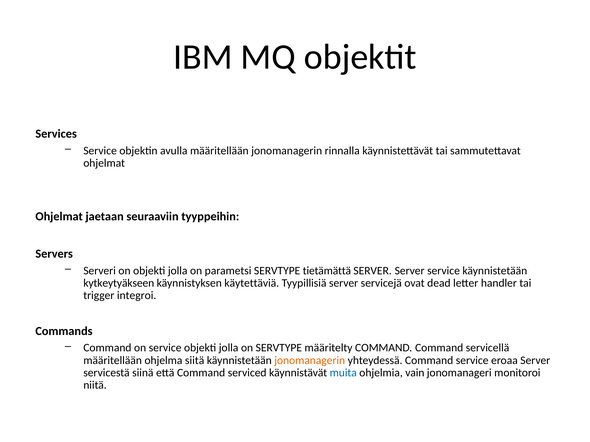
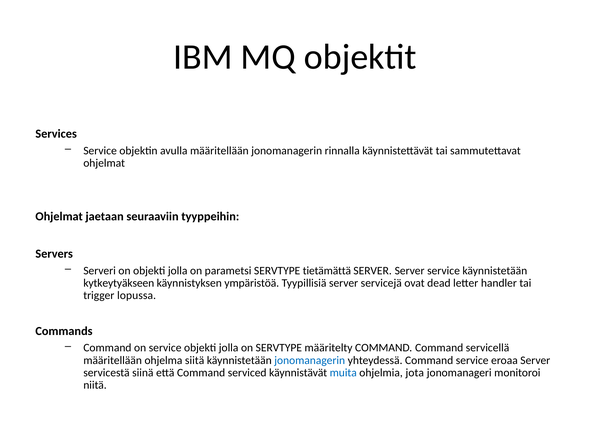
käytettäviä: käytettäviä -> ympäristöä (252, 283)
integroi: integroi -> lopussa (137, 296)
jonomanagerin colour: orange -> blue (310, 361)
vain: vain -> jota (415, 373)
